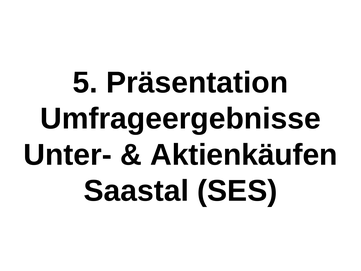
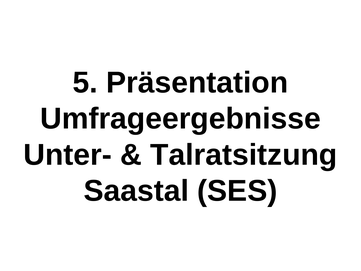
Aktienkäufen: Aktienkäufen -> Talratsitzung (244, 155)
